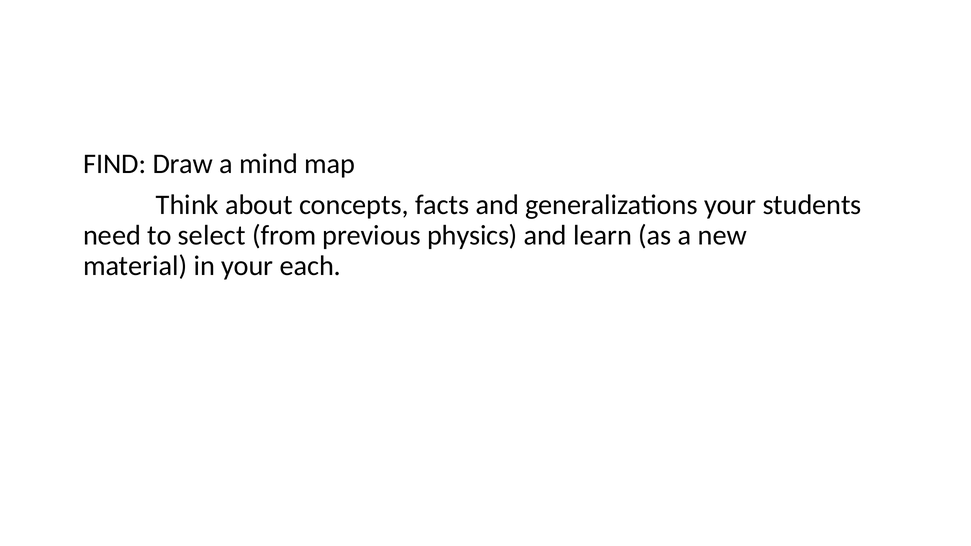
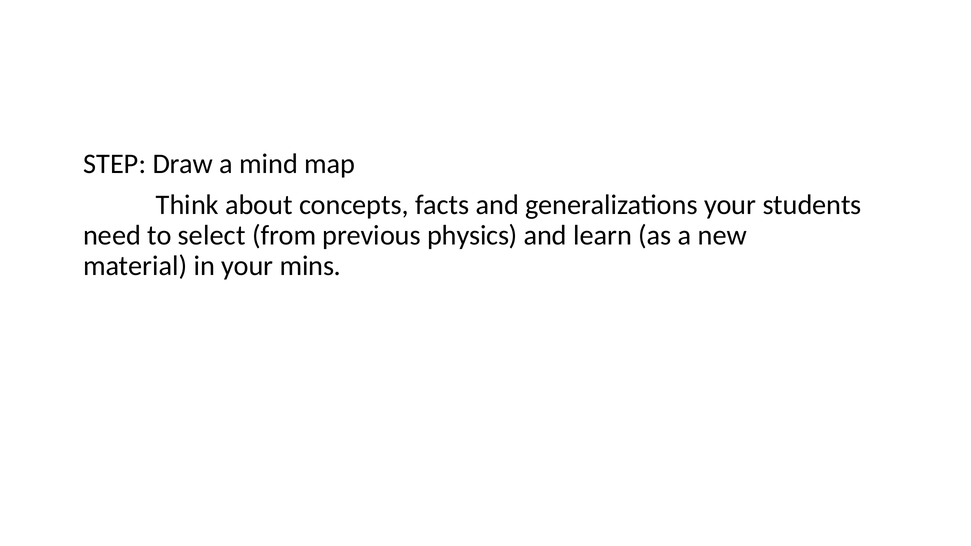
FIND: FIND -> STEP (115, 164)
each: each -> mins (310, 266)
